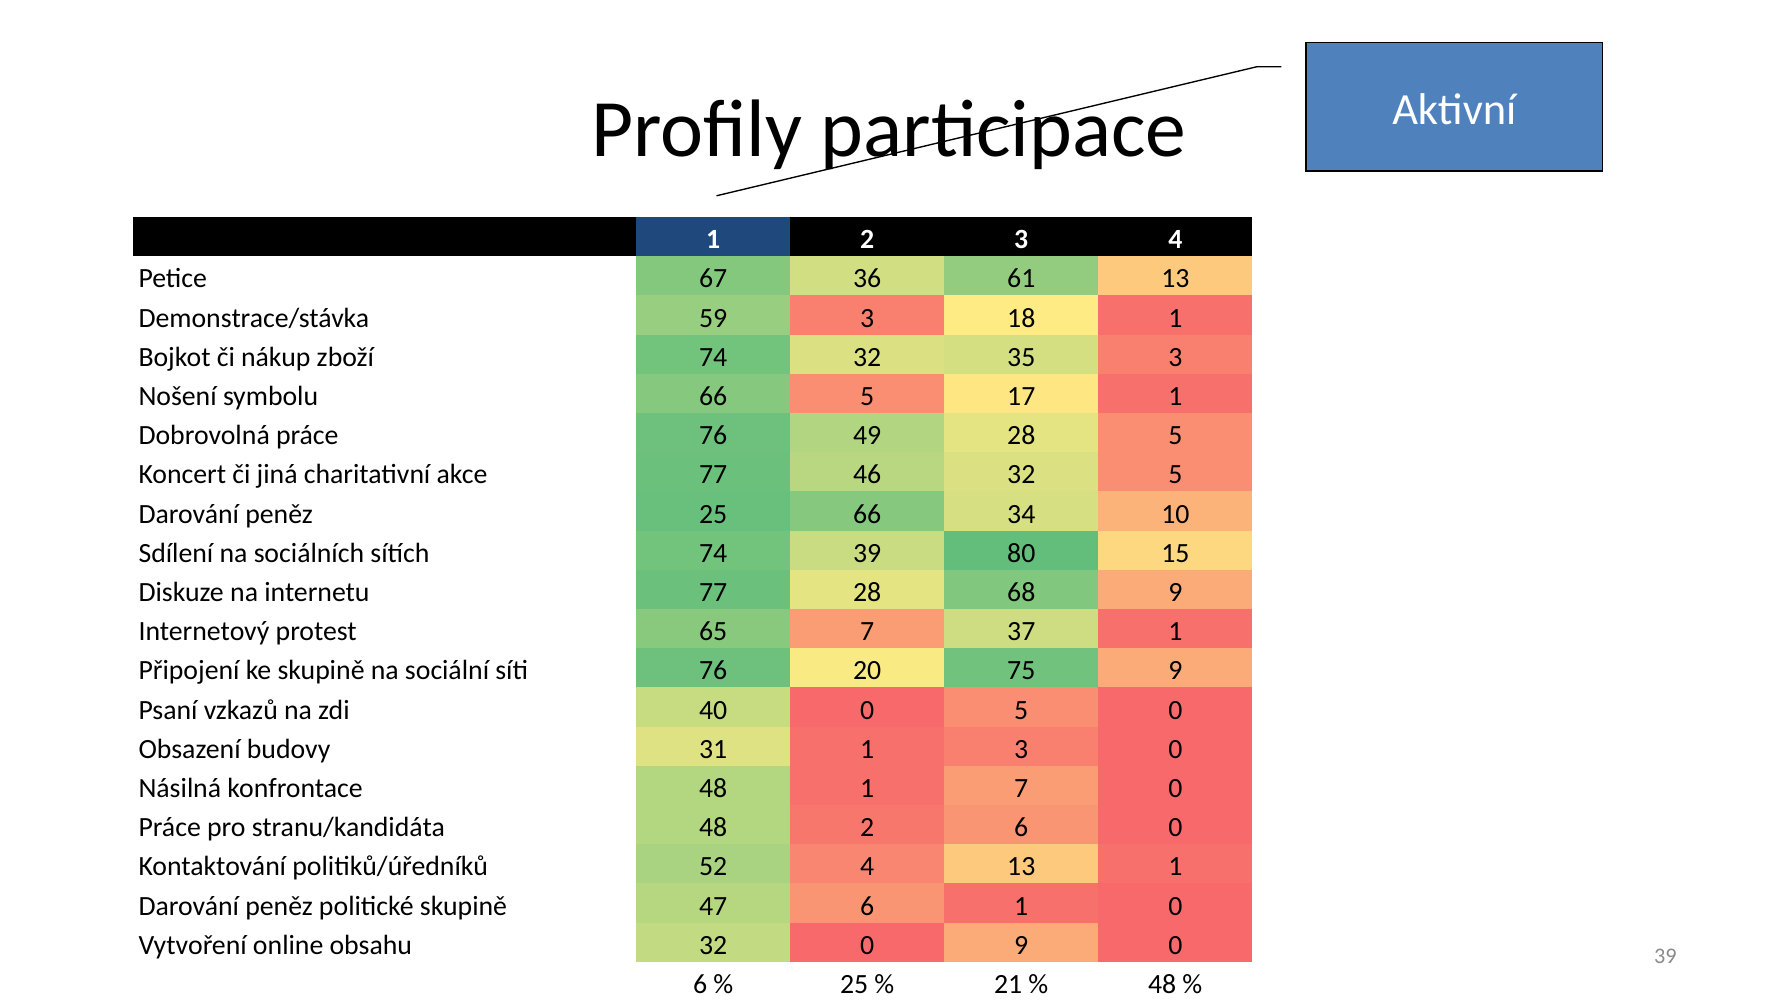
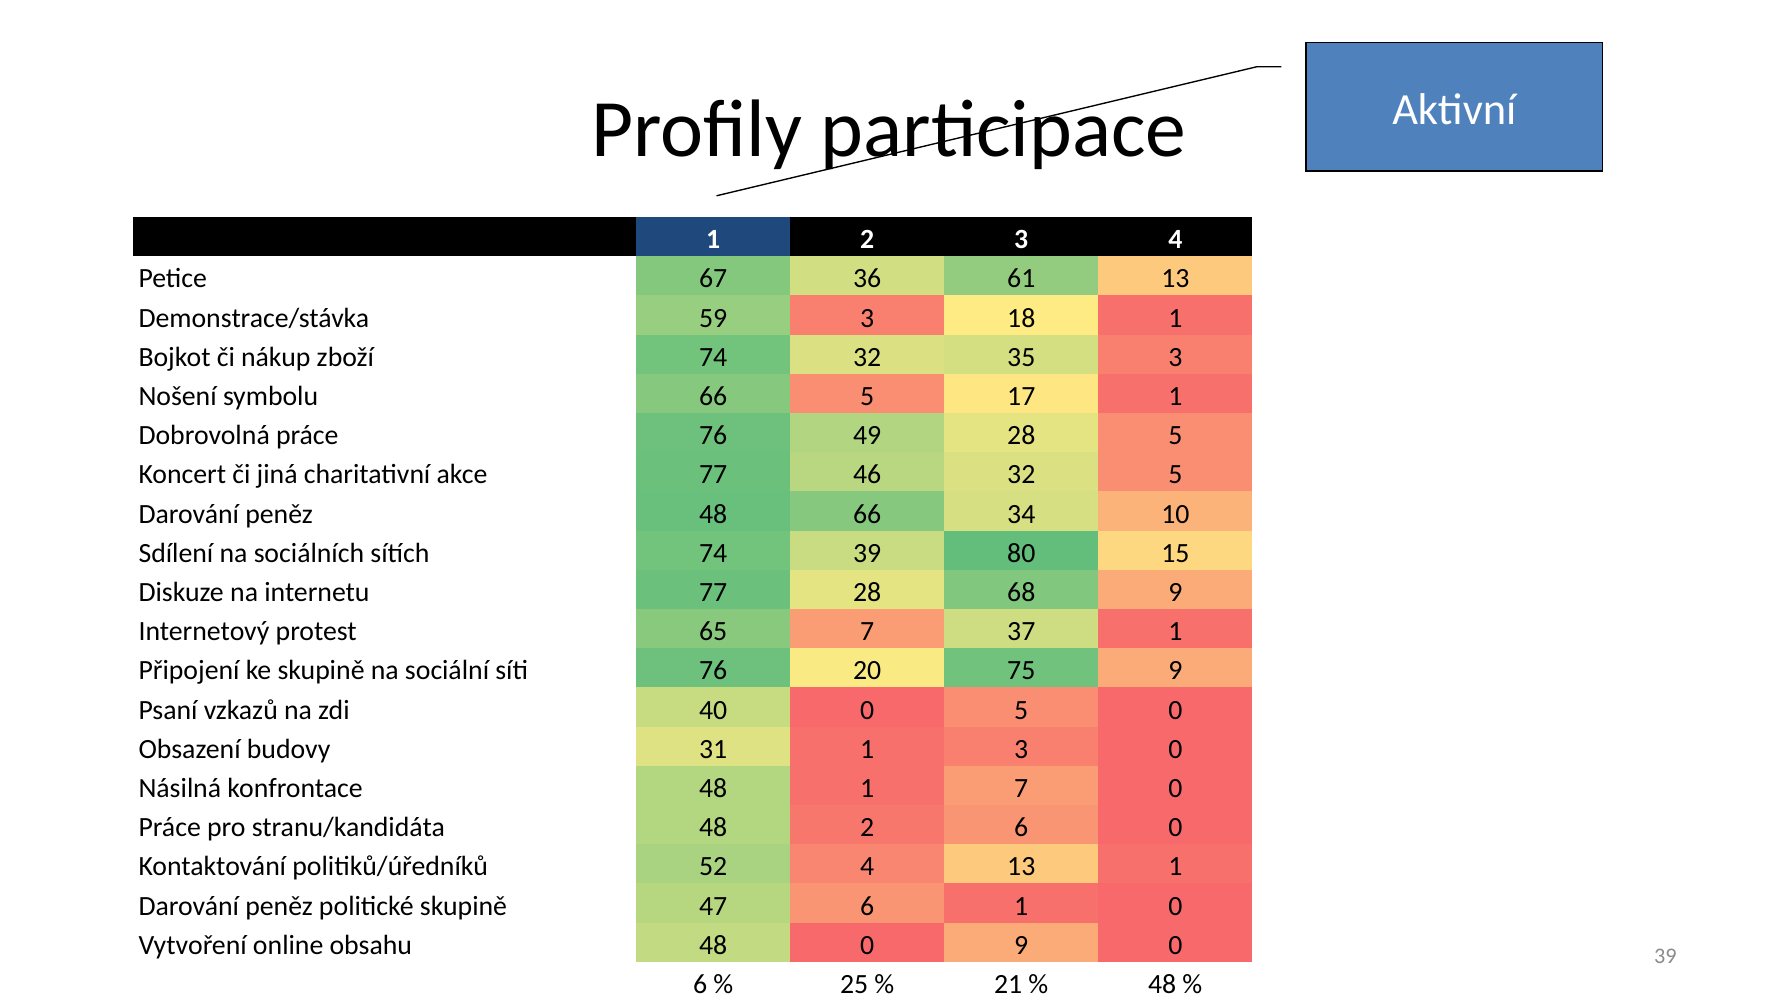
peněz 25: 25 -> 48 (713, 514)
obsahu 32: 32 -> 48 (713, 945)
